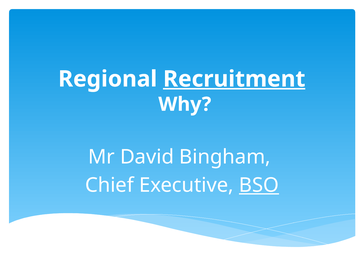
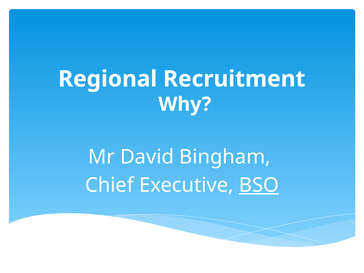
Recruitment underline: present -> none (234, 79)
